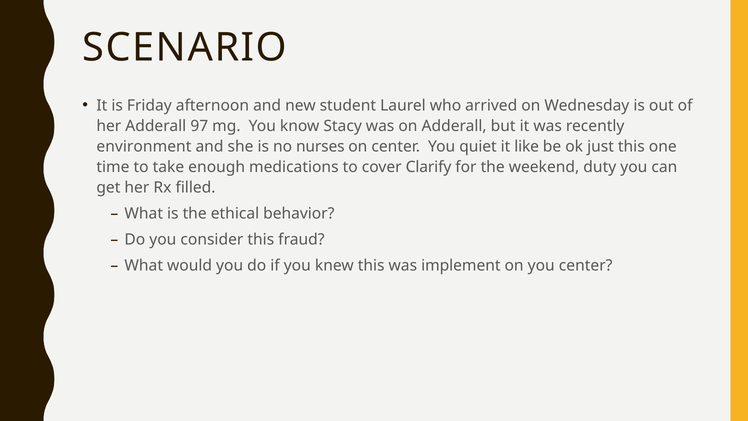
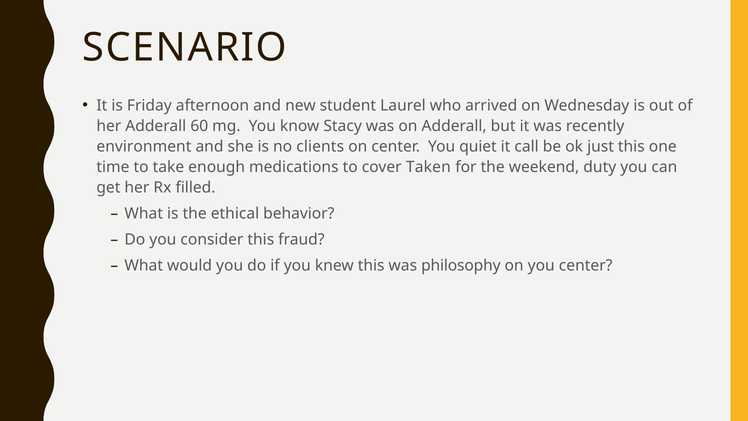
97: 97 -> 60 (199, 126)
nurses: nurses -> clients (320, 146)
like: like -> call (527, 146)
Clarify: Clarify -> Taken (428, 167)
implement: implement -> philosophy (461, 266)
